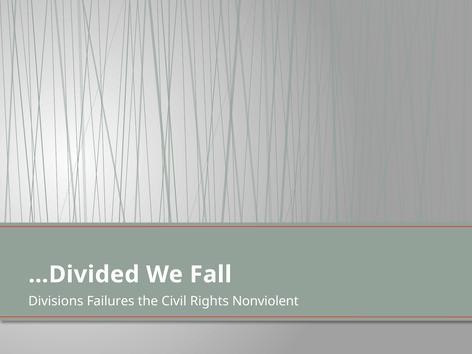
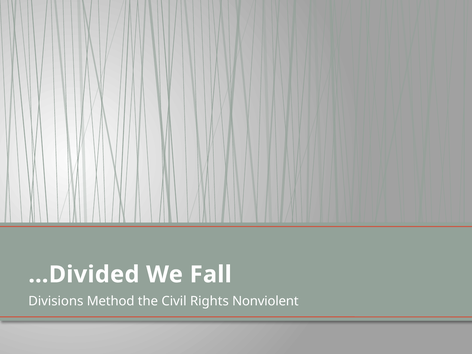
Failures: Failures -> Method (111, 301)
